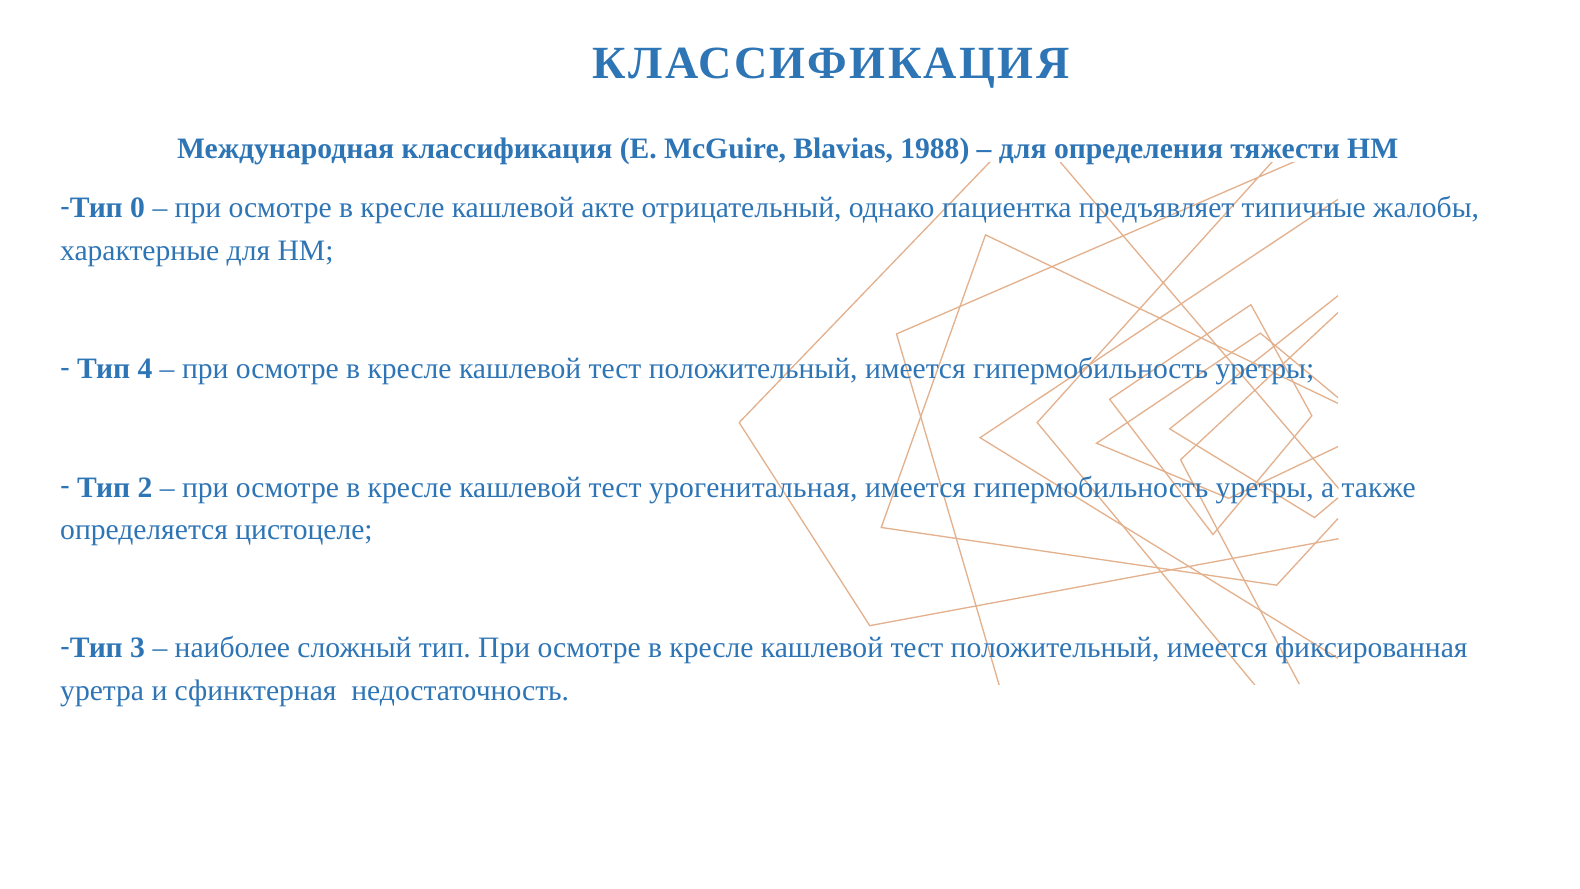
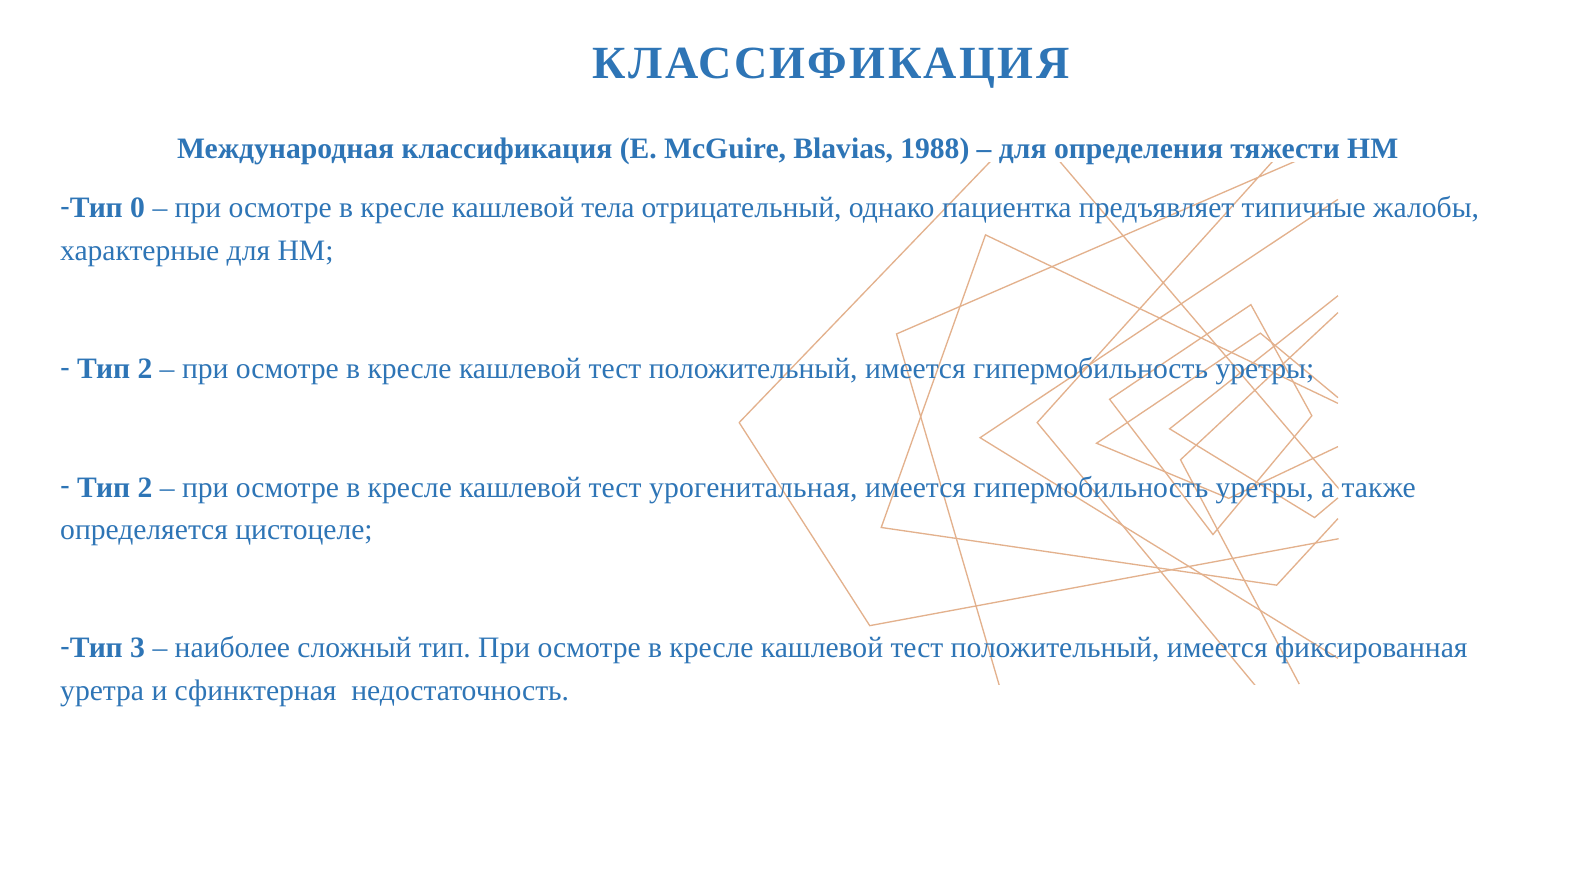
акте: акте -> тела (608, 208)
4: 4 -> 2 (145, 369)
